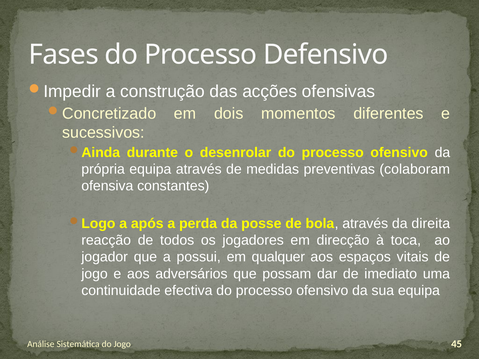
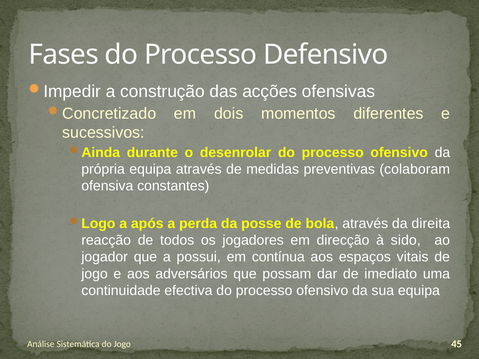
toca: toca -> sido (406, 240)
qualquer: qualquer -> contínua (278, 257)
